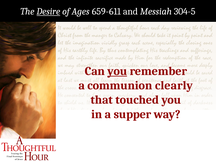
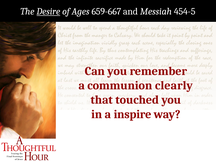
659-611: 659-611 -> 659-667 (106, 11)
304-5: 304-5 -> 454-5 (185, 11)
you underline: present -> none (117, 71)
supper: supper -> inspire (133, 114)
